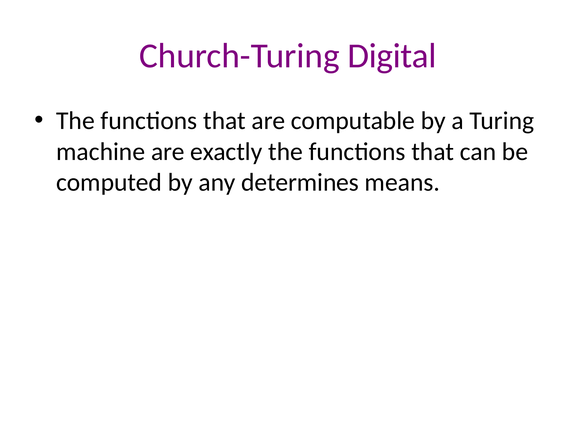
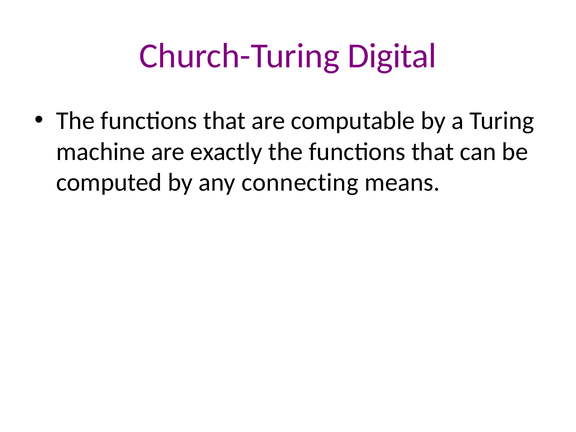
determines: determines -> connecting (300, 182)
